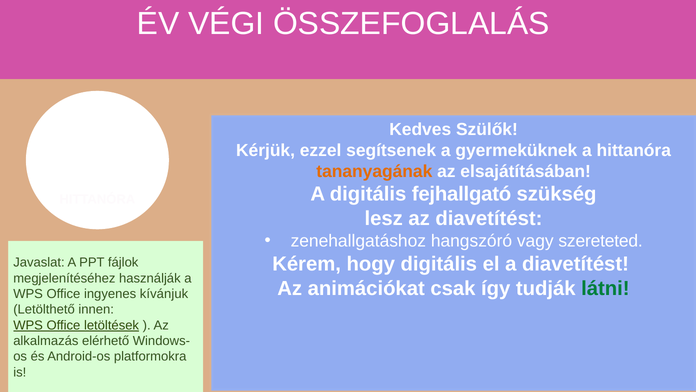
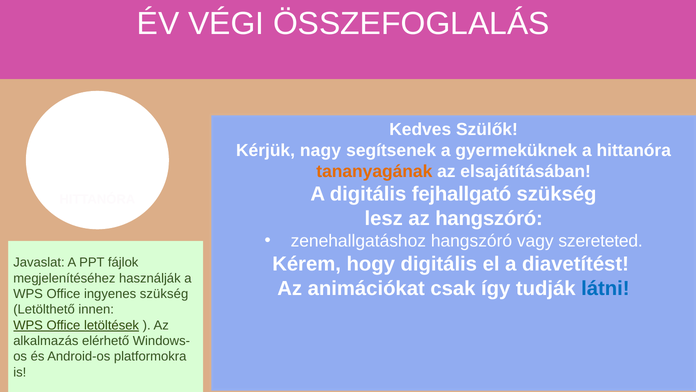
ezzel: ezzel -> nagy (320, 150)
az diavetítést: diavetítést -> hangszóró (489, 218)
látni colour: green -> blue (605, 288)
ingyenes kívánjuk: kívánjuk -> szükség (164, 293)
